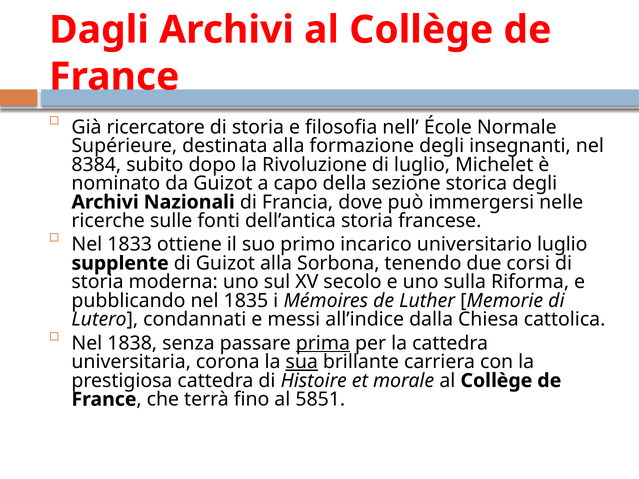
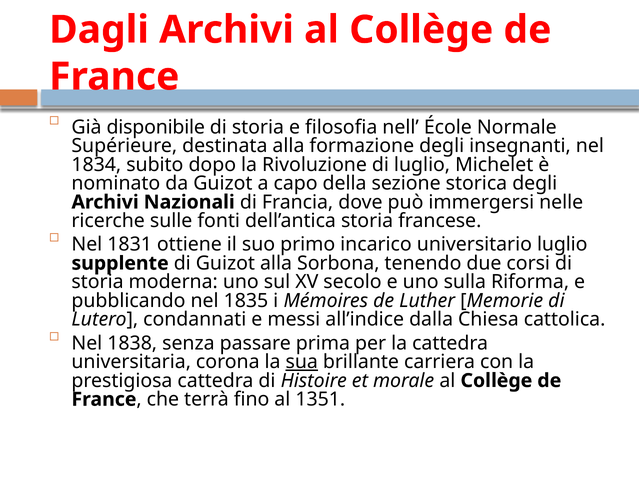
ricercatore: ricercatore -> disponibile (156, 127)
8384: 8384 -> 1834 (96, 165)
1833: 1833 -> 1831 (130, 245)
prima underline: present -> none (323, 343)
5851: 5851 -> 1351 (320, 400)
